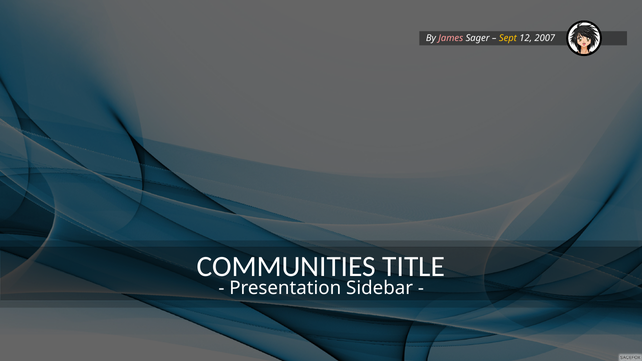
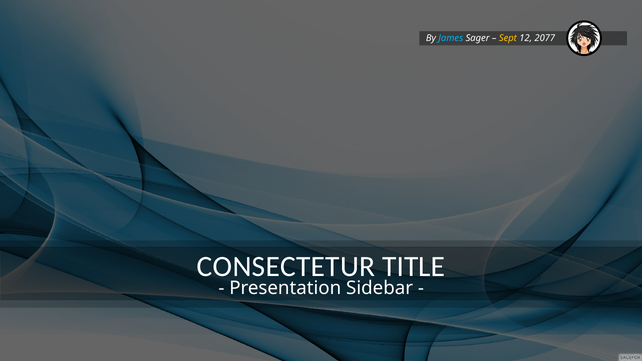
James colour: pink -> light blue (451, 38)
2007: 2007 -> 2077 (545, 38)
COMMUNITIES: COMMUNITIES -> CONSECTETUR (286, 267)
